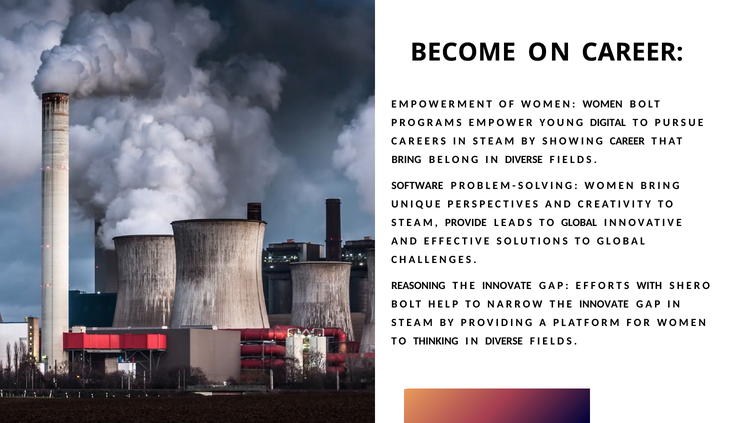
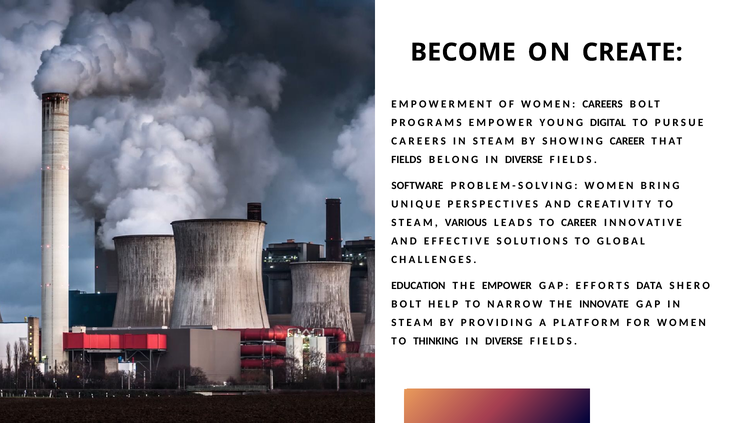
ON CAREER: CAREER -> CREATE (632, 52)
WOMEN WOMEN: WOMEN -> CAREERS (603, 104)
BRING: BRING -> FIELDS (406, 159)
PROVIDE: PROVIDE -> VARIOUS (466, 222)
LEADS TO GLOBAL: GLOBAL -> CAREER (579, 222)
REASONING: REASONING -> EDUCATION (418, 285)
INNOVATE: INNOVATE -> EMPOWER (507, 285)
WITH: WITH -> DATA (649, 285)
